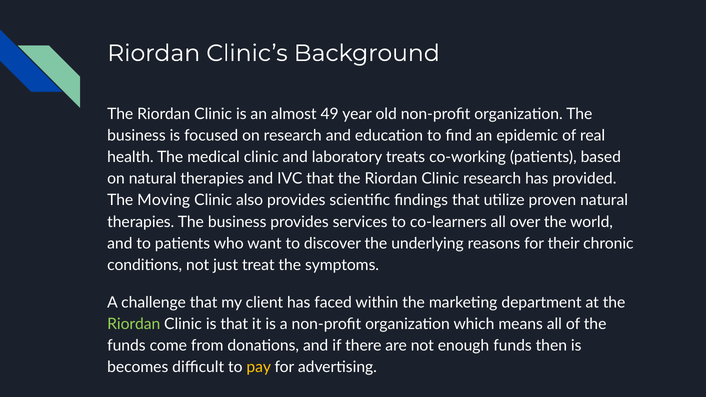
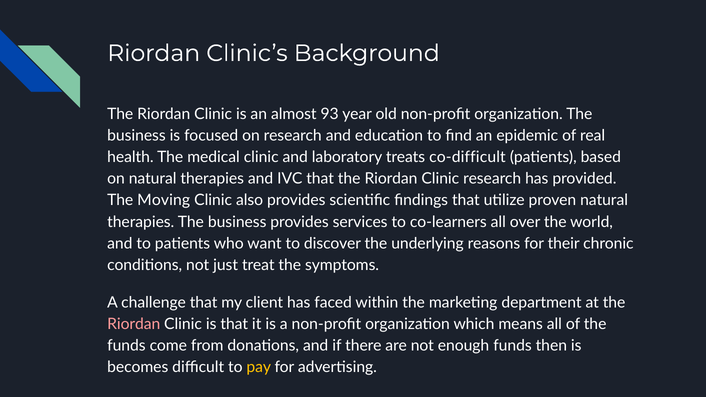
49: 49 -> 93 (330, 114)
co-working: co-working -> co-difficult (467, 157)
Riordan colour: light green -> pink (134, 324)
